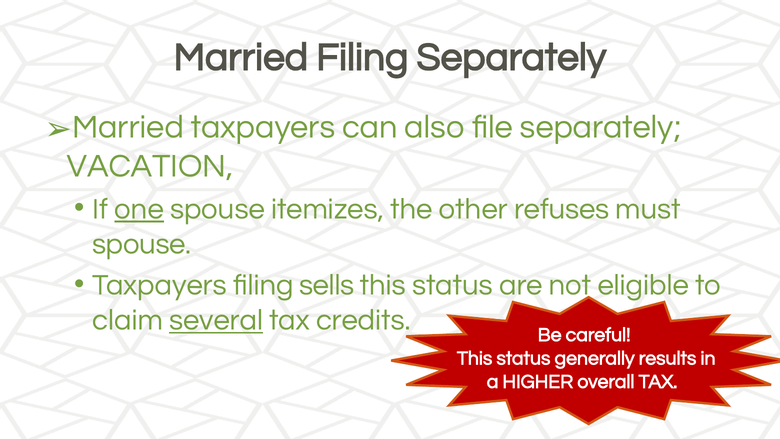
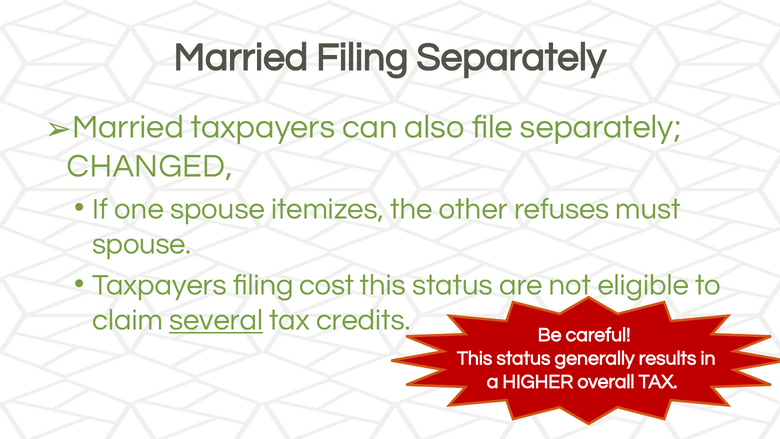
VACATION: VACATION -> CHANGED (150, 166)
one underline: present -> none (139, 209)
sells: sells -> cost (327, 285)
